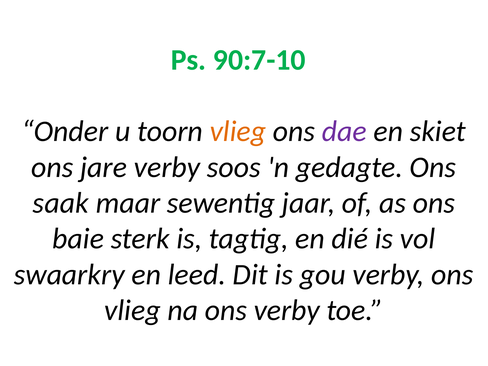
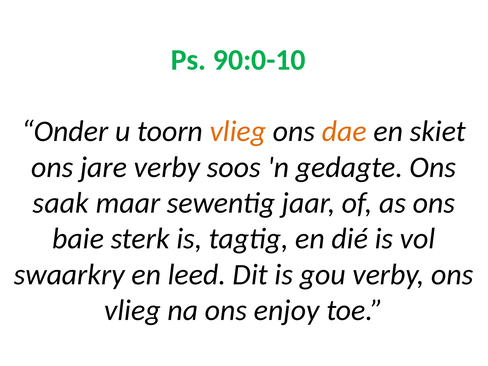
90:7-10: 90:7-10 -> 90:0-10 (259, 60)
dae colour: purple -> orange (344, 131)
ons verby: verby -> enjoy (287, 310)
